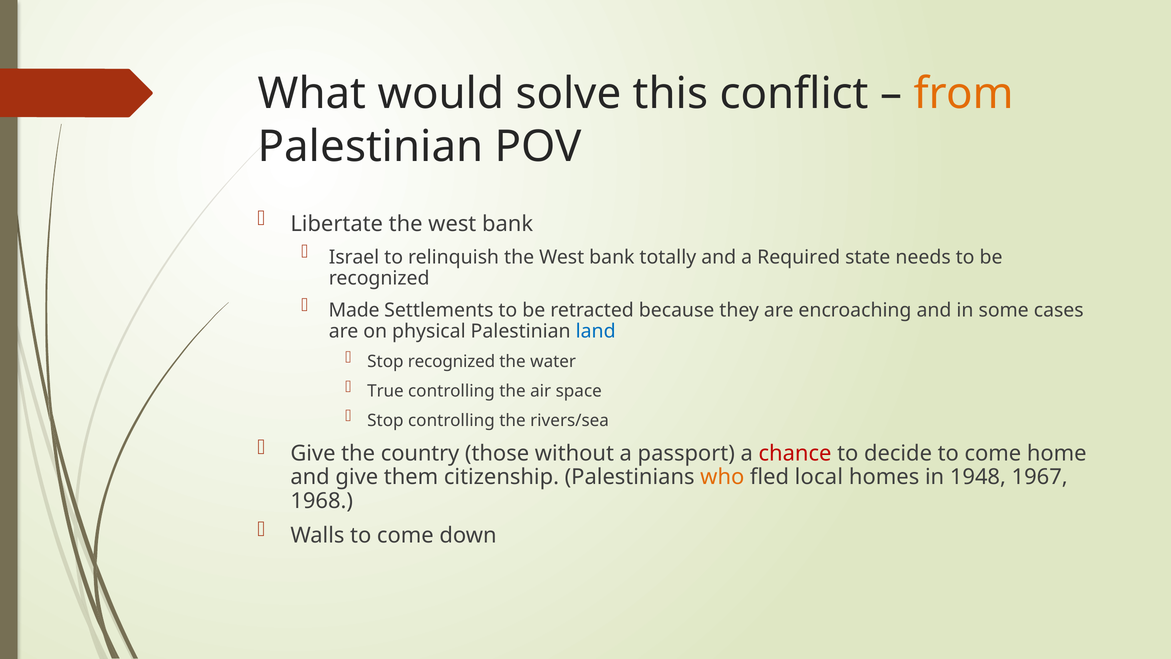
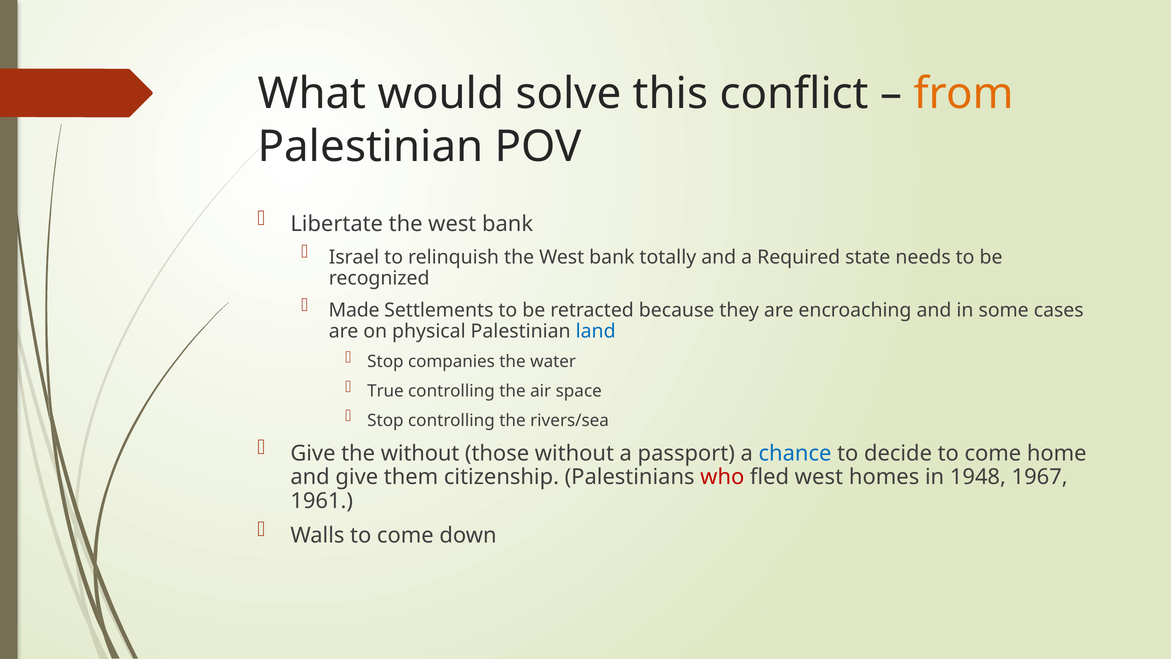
Stop recognized: recognized -> companies (451, 362)
the country: country -> without (420, 453)
chance colour: red -> blue (795, 453)
who colour: orange -> red (722, 477)
fled local: local -> west (819, 477)
1968: 1968 -> 1961 (322, 501)
